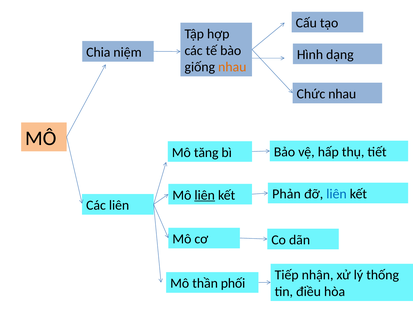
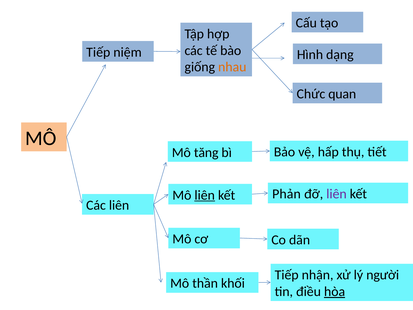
Chia: Chia -> Tiếp (98, 52)
Chức nhau: nhau -> quan (342, 94)
liên colour: blue -> purple (336, 194)
thống: thống -> người (383, 275)
phối: phối -> khối (233, 283)
hòa underline: none -> present (335, 291)
